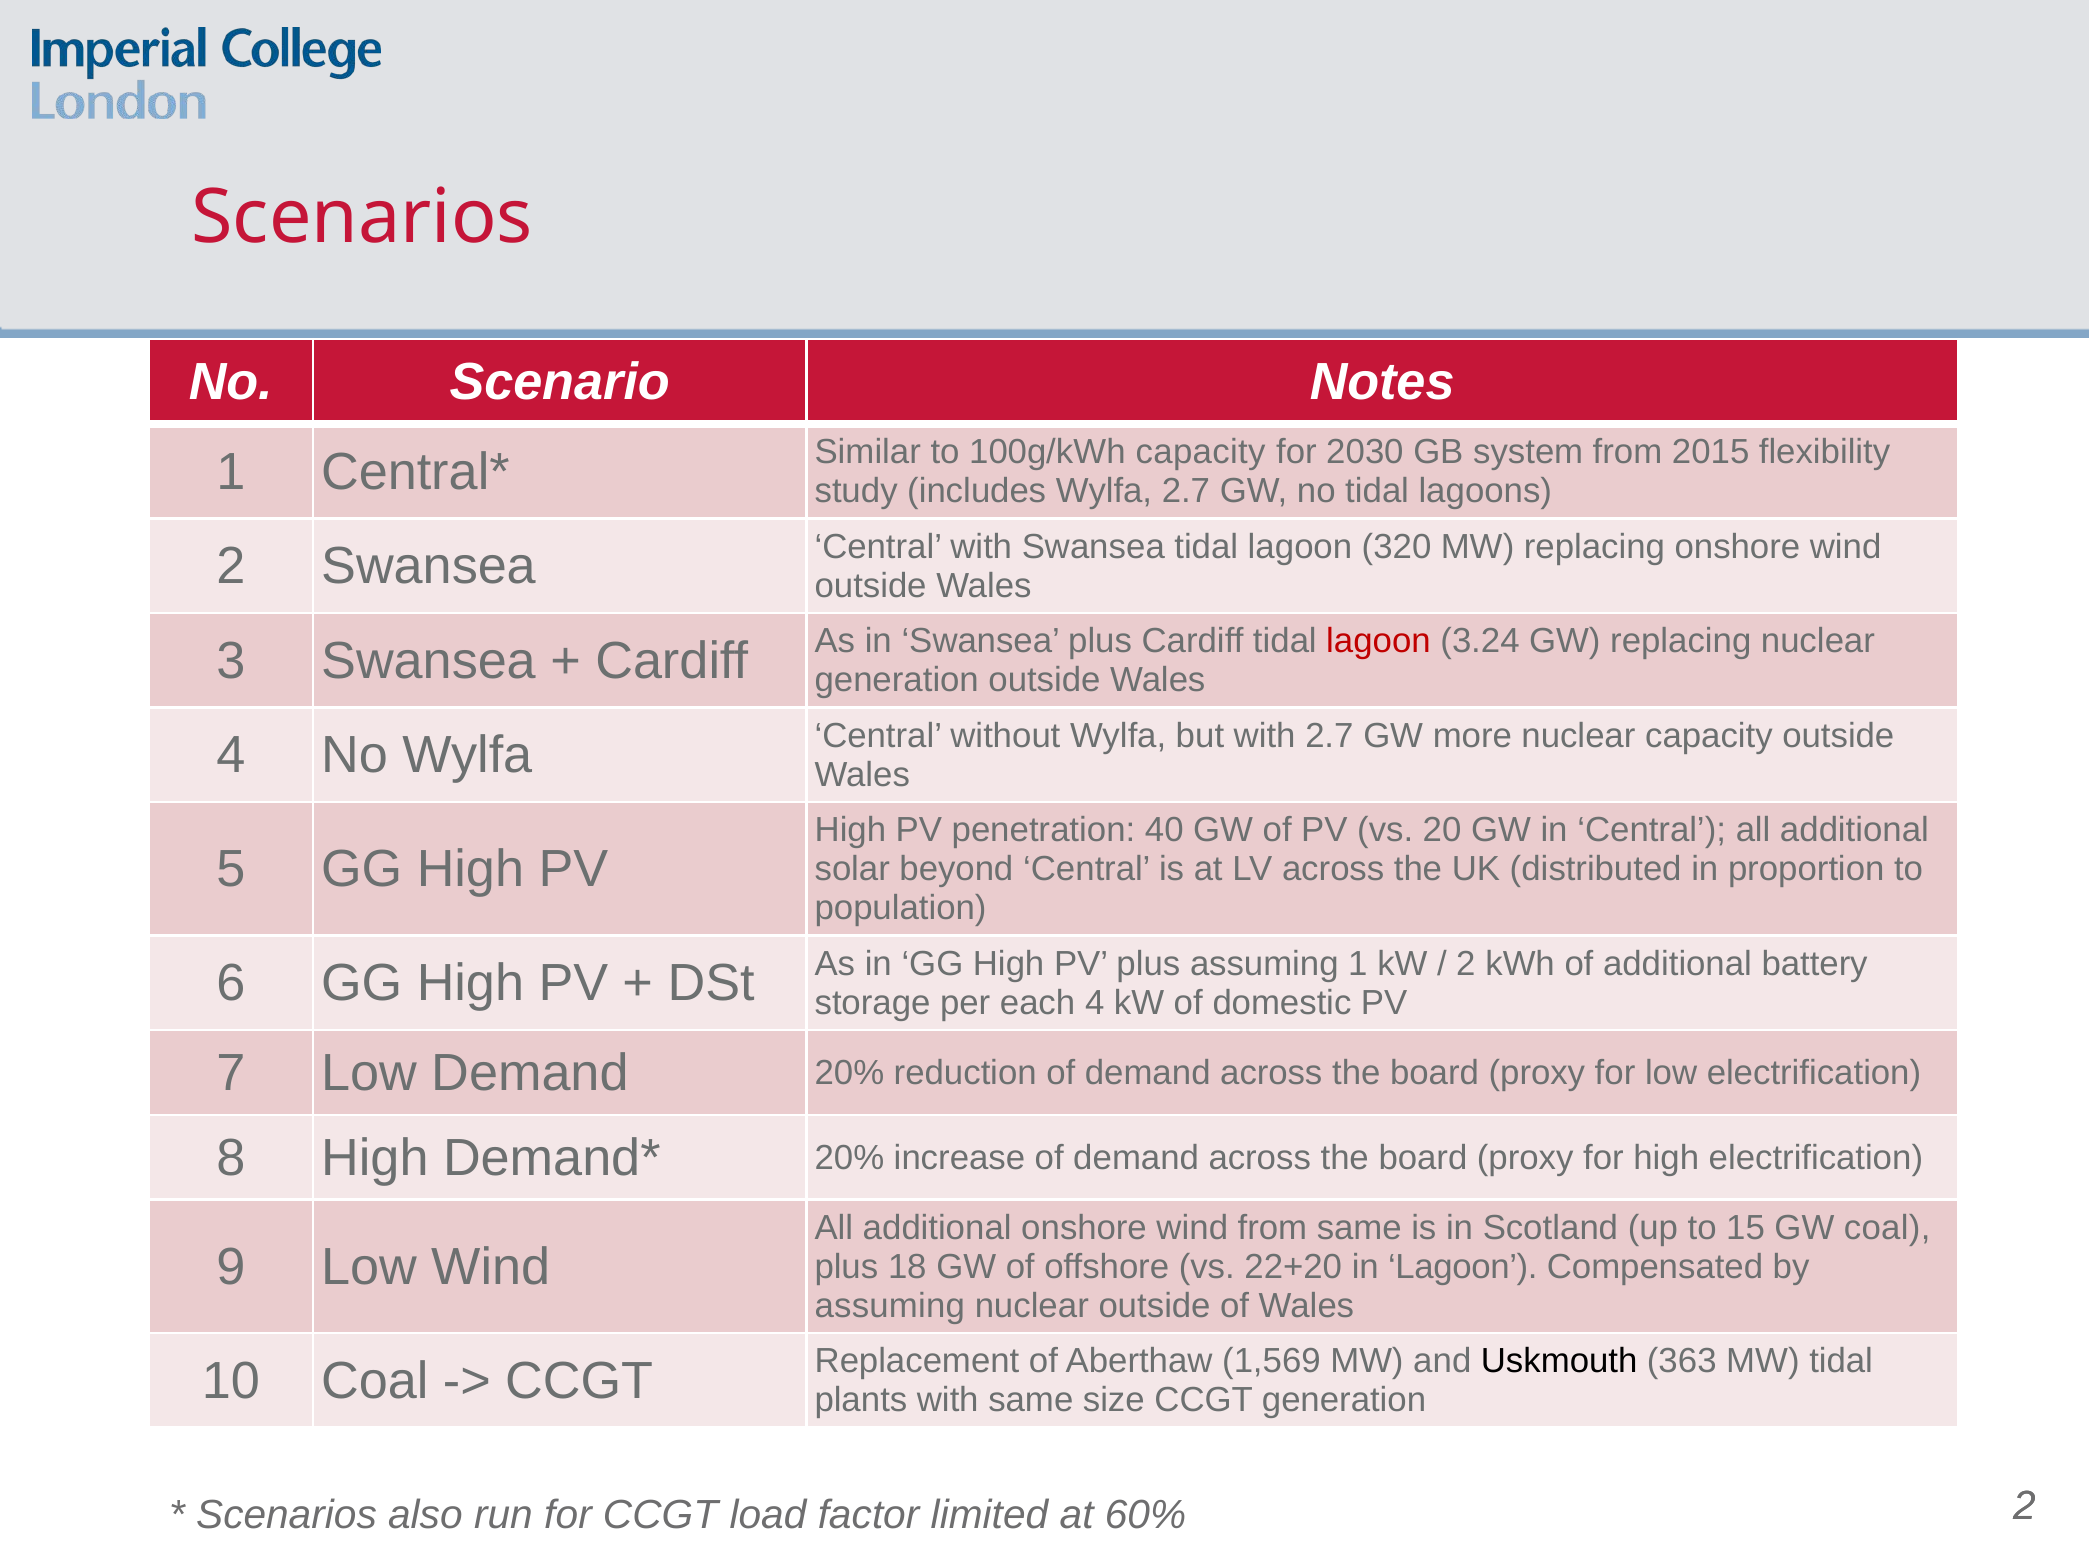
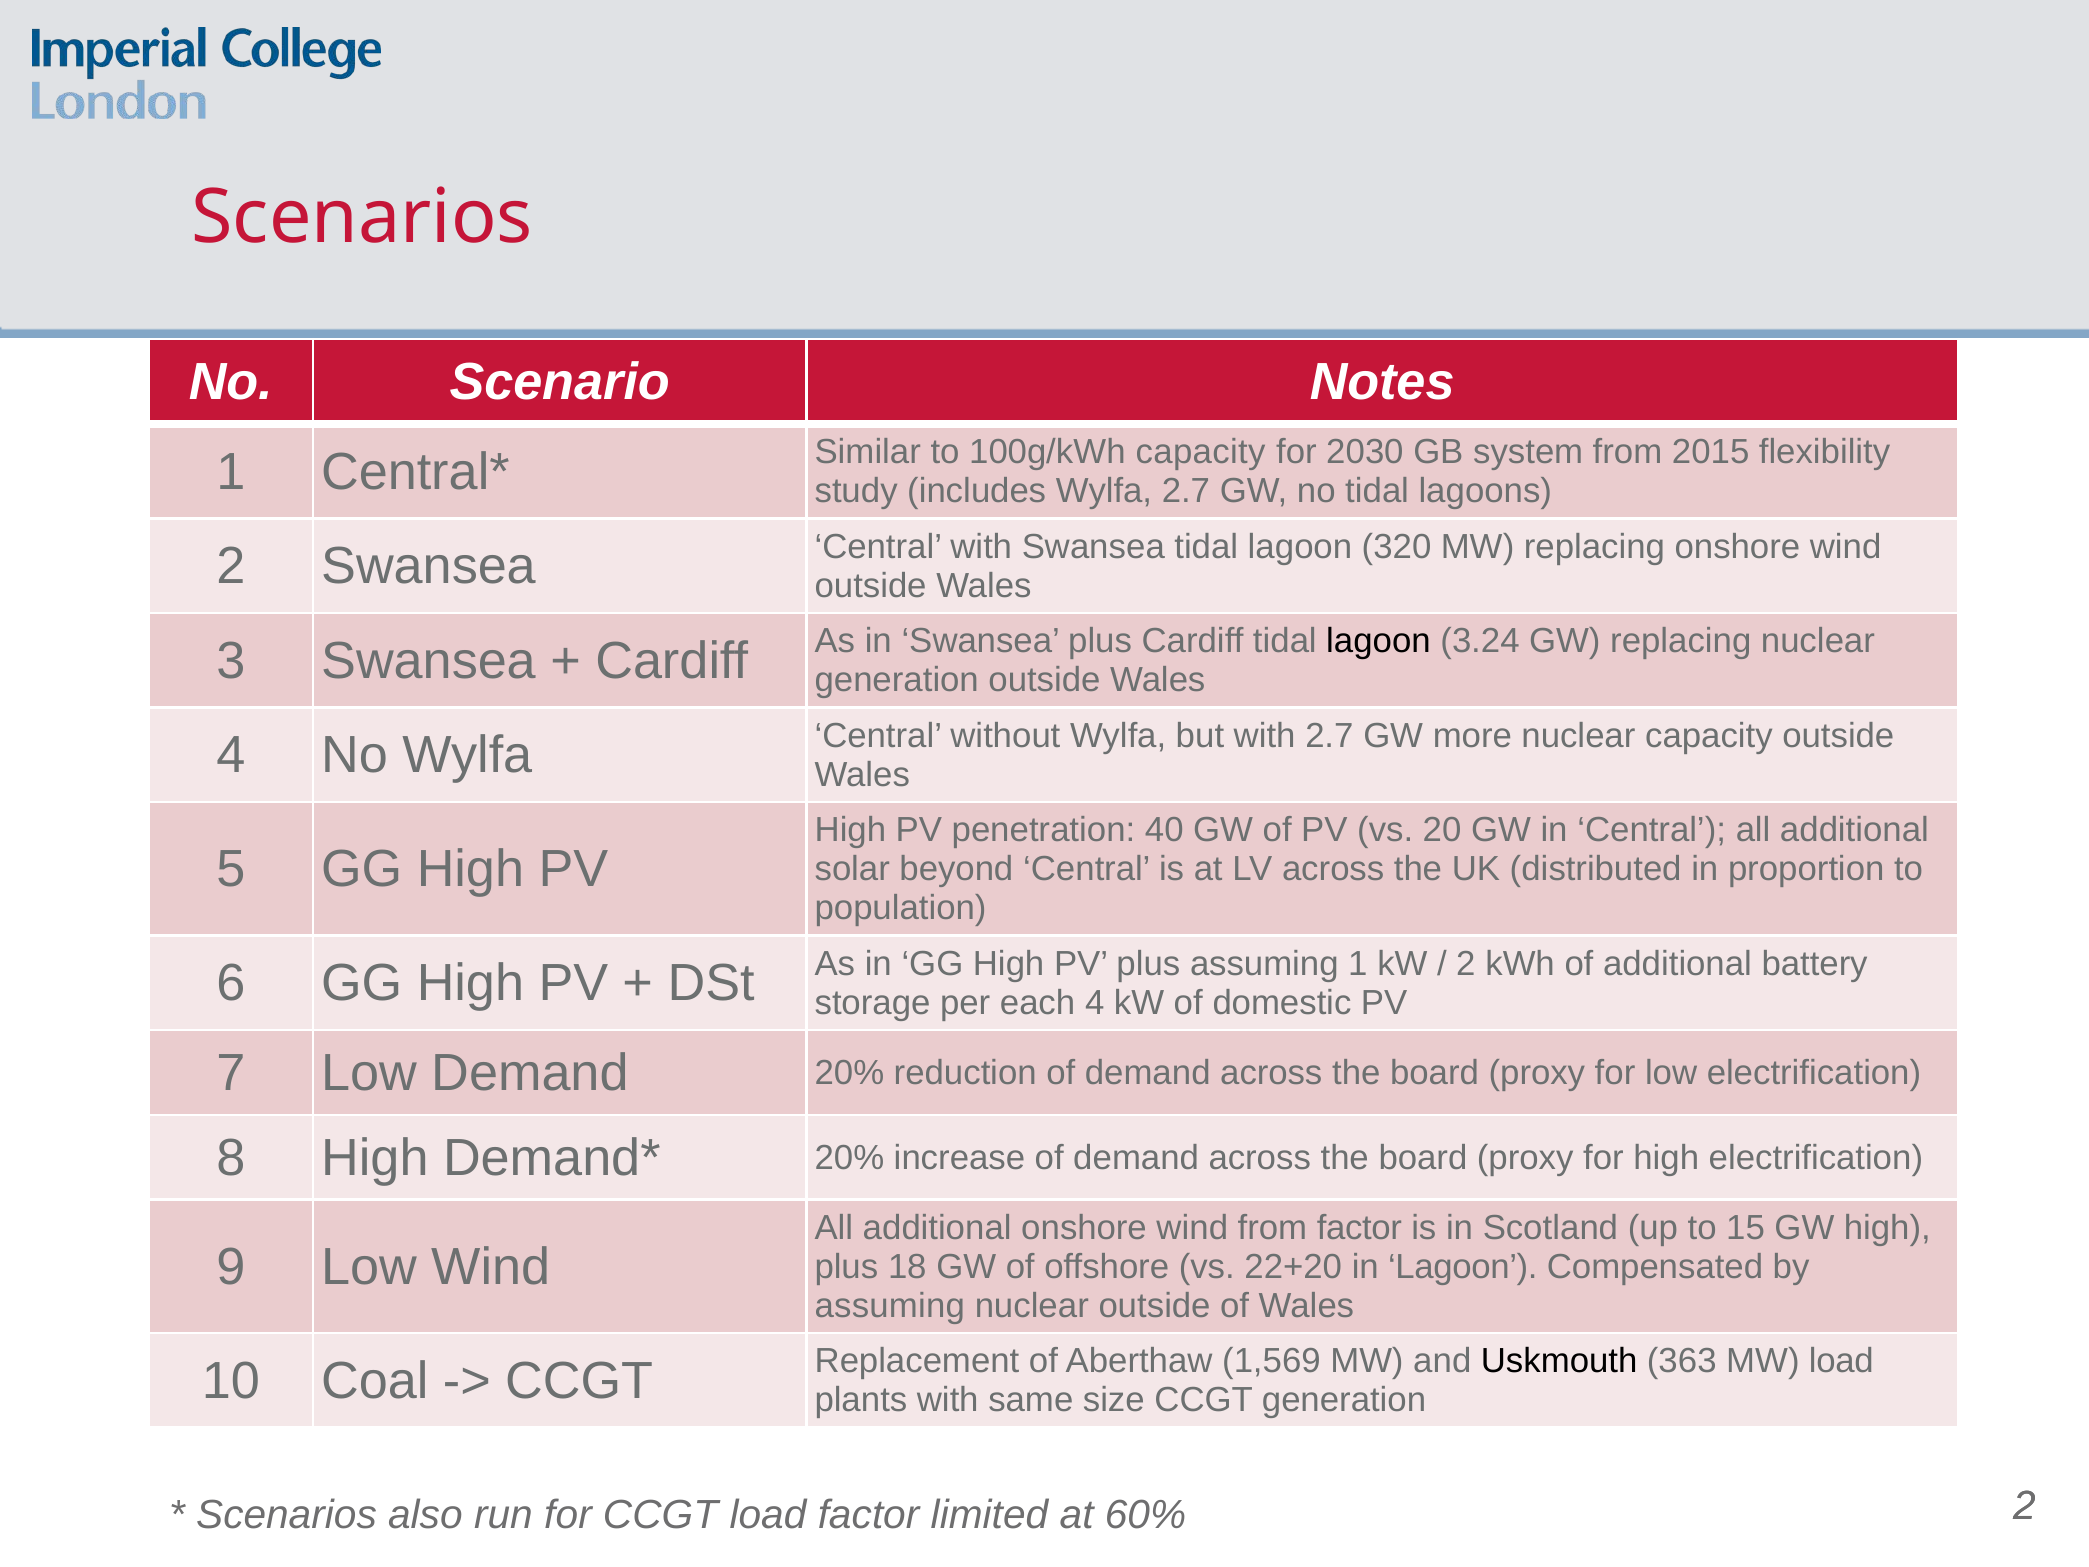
lagoon colour: red -> black (1378, 641)
from same: same -> factor (1359, 1228)
GW coal: coal -> high (1887, 1228)
MW tidal: tidal -> load (1841, 1361)
